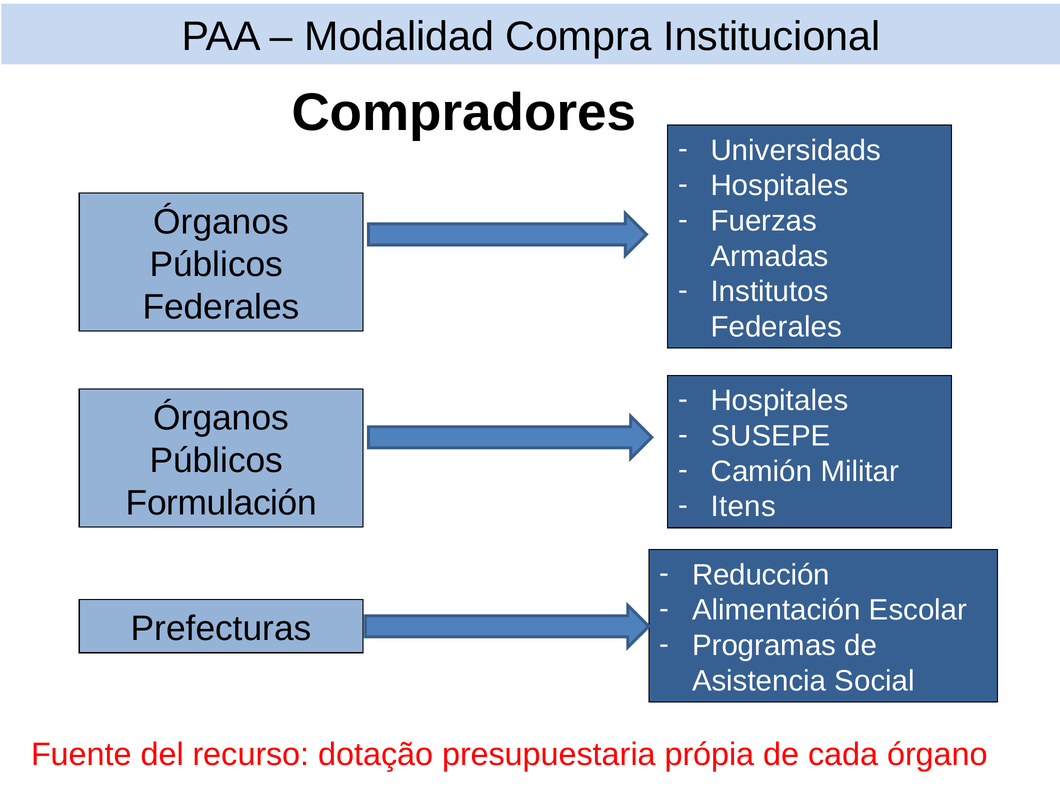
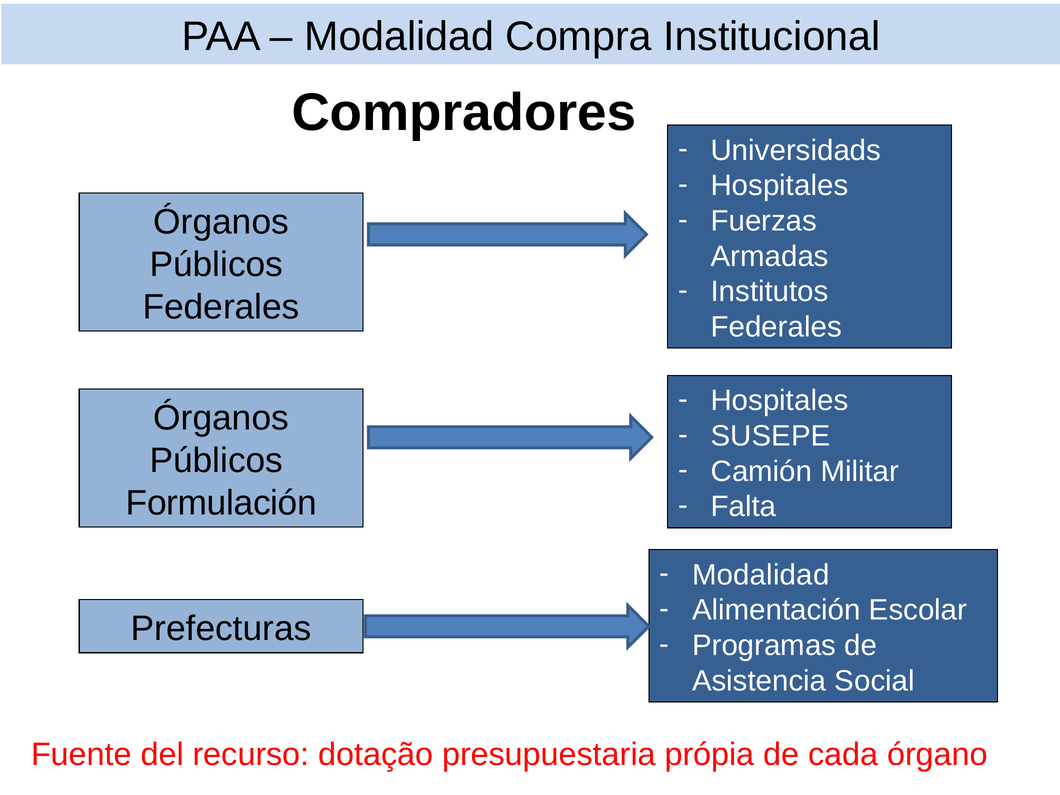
Itens: Itens -> Falta (744, 507)
Reducción: Reducción -> Modalidad (761, 575)
